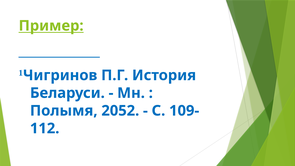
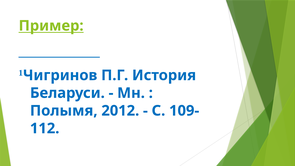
2052: 2052 -> 2012 (120, 111)
